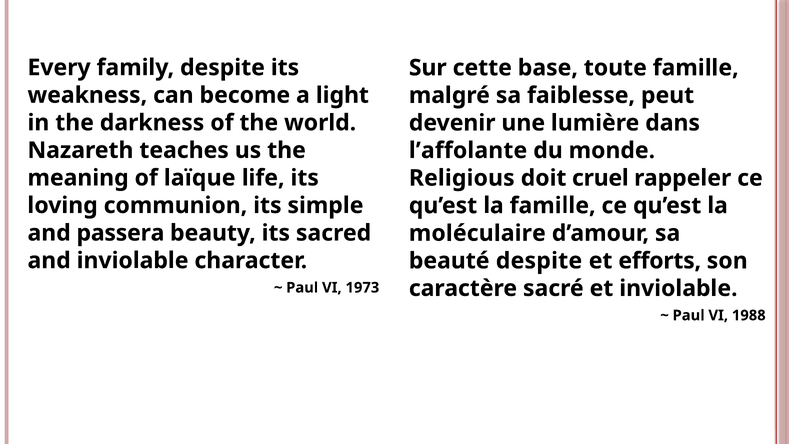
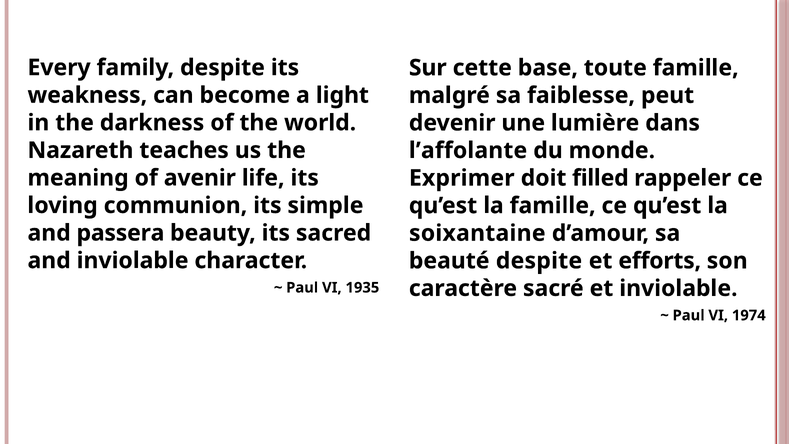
laïque: laïque -> avenir (200, 178)
Religious: Religious -> Exprimer (462, 178)
cruel: cruel -> filled (600, 178)
moléculaire: moléculaire -> soixantaine (477, 233)
1973: 1973 -> 1935 (362, 288)
1988: 1988 -> 1974 (749, 315)
